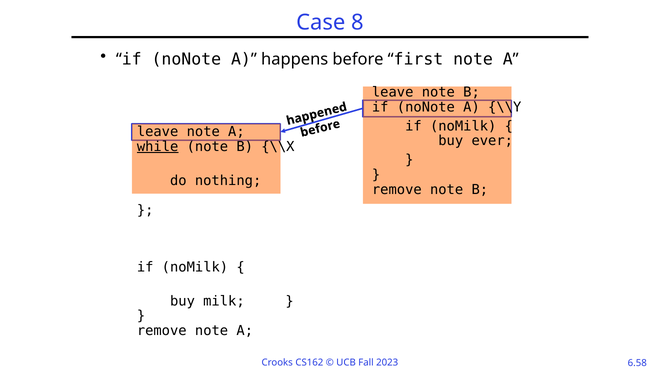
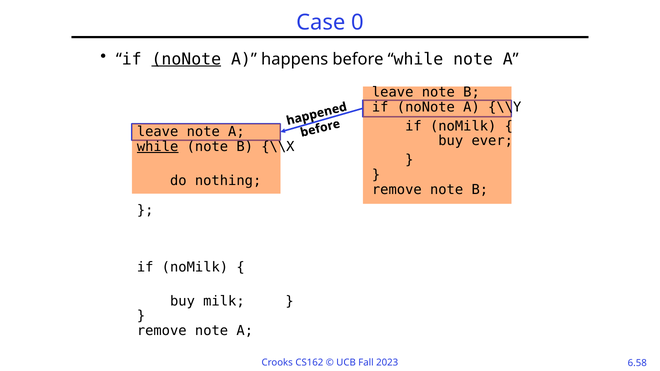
8: 8 -> 0 (357, 23)
noNote underline: none -> present (186, 59)
first: first -> while (418, 59)
